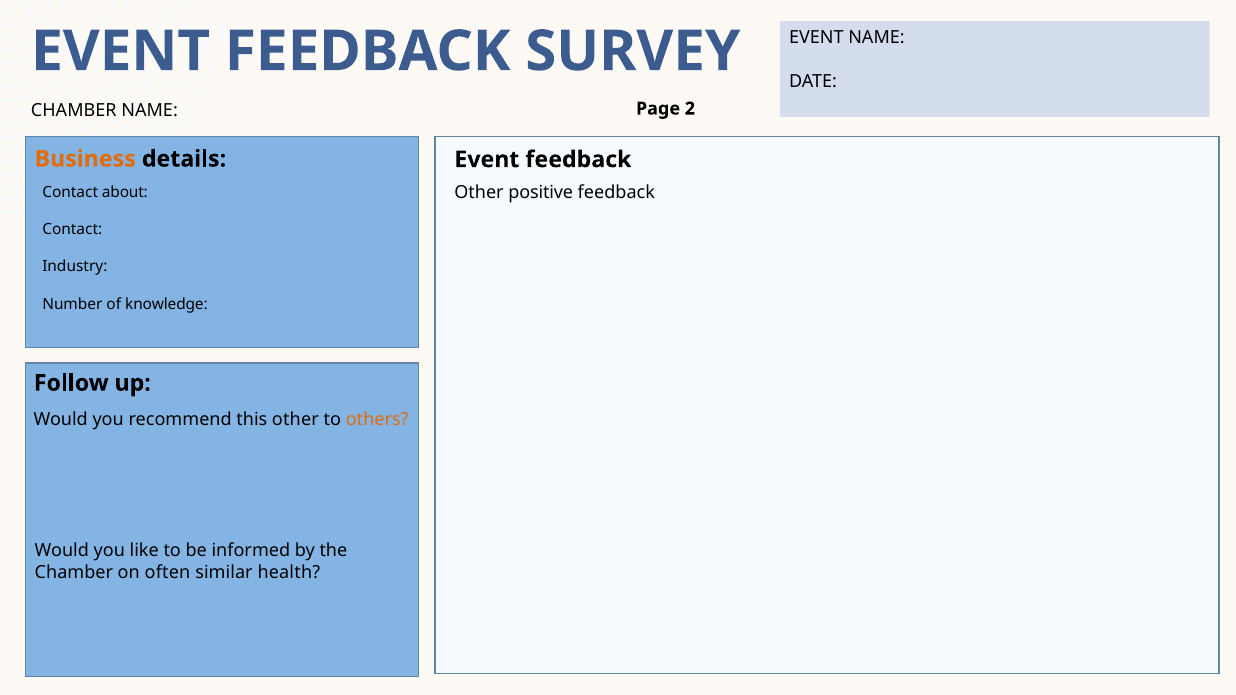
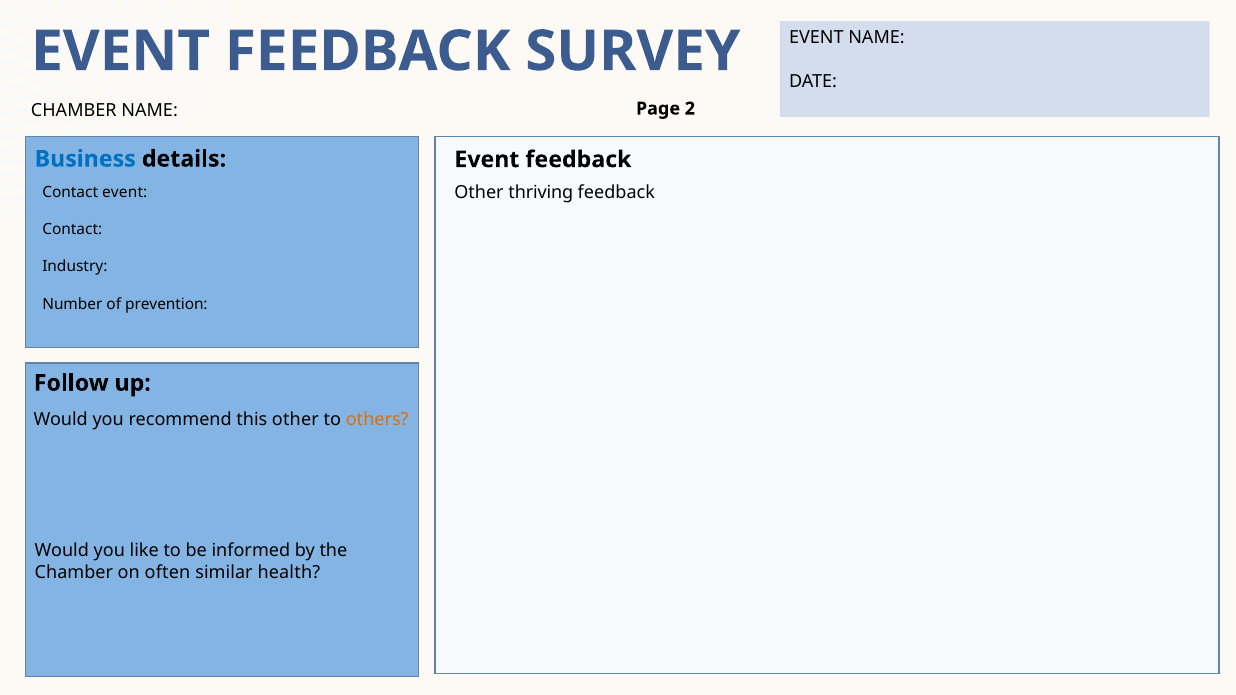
Business colour: orange -> blue (85, 159)
positive: positive -> thriving (541, 192)
Contact about: about -> event (125, 193)
knowledge: knowledge -> prevention (166, 304)
